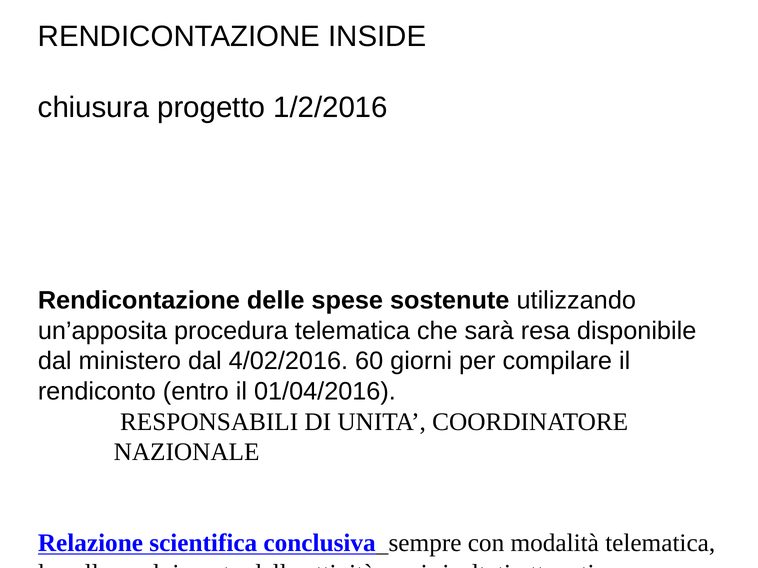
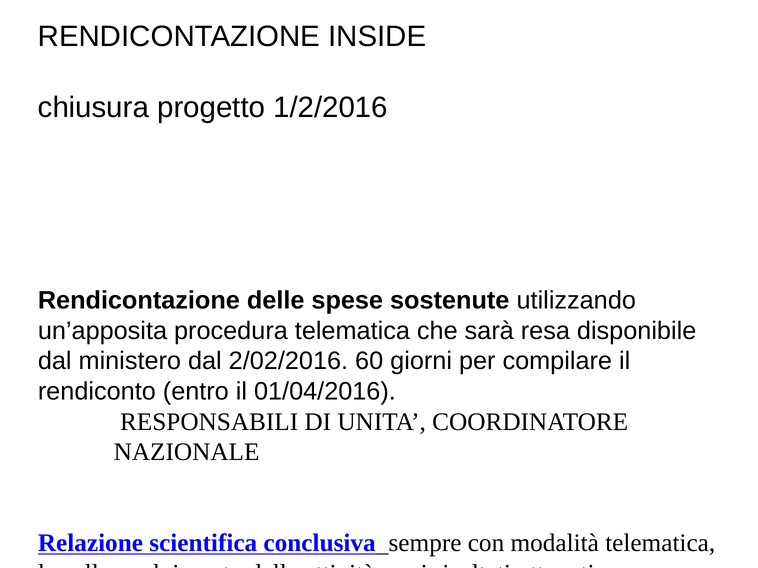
4/02/2016: 4/02/2016 -> 2/02/2016 (288, 361)
